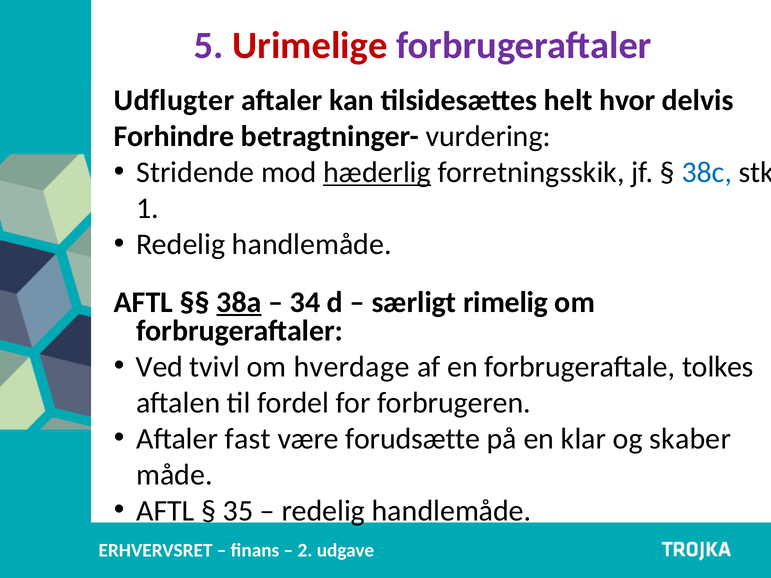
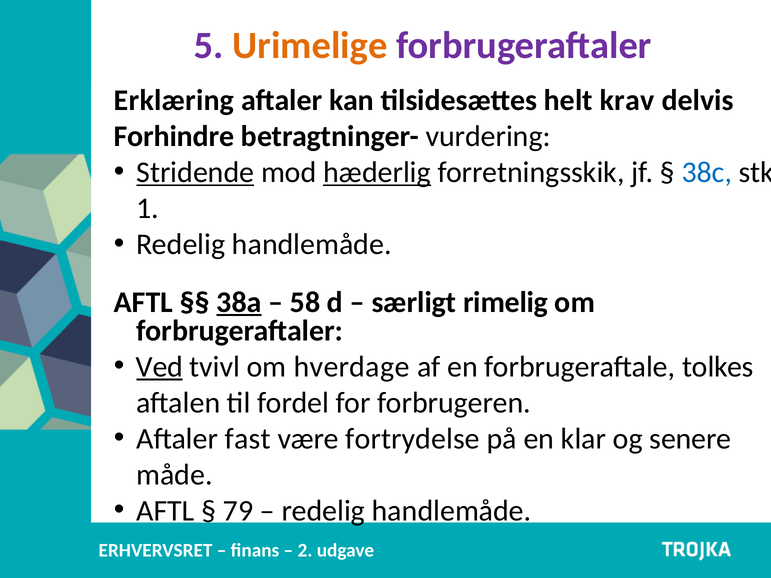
Urimelige colour: red -> orange (310, 45)
Udflugter: Udflugter -> Erklæring (174, 100)
hvor: hvor -> krav (627, 100)
Stridende underline: none -> present (195, 172)
34: 34 -> 58 (305, 302)
Ved underline: none -> present (159, 367)
forudsætte: forudsætte -> fortrydelse (413, 439)
skaber: skaber -> senere (690, 439)
35: 35 -> 79 (238, 511)
